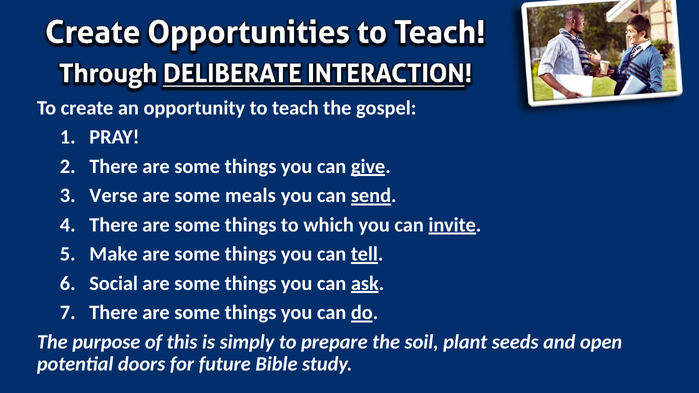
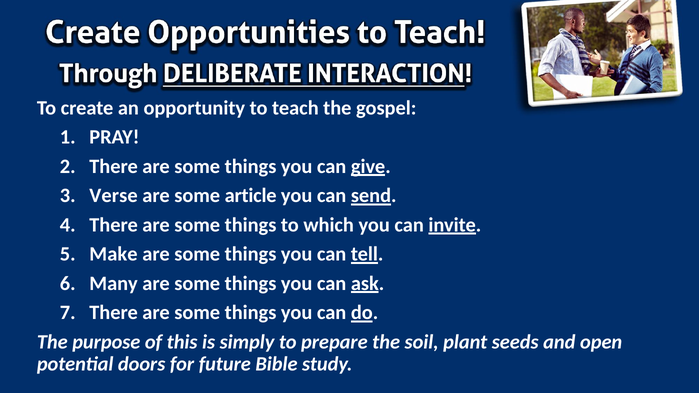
meals: meals -> article (251, 196)
Social: Social -> Many (114, 284)
